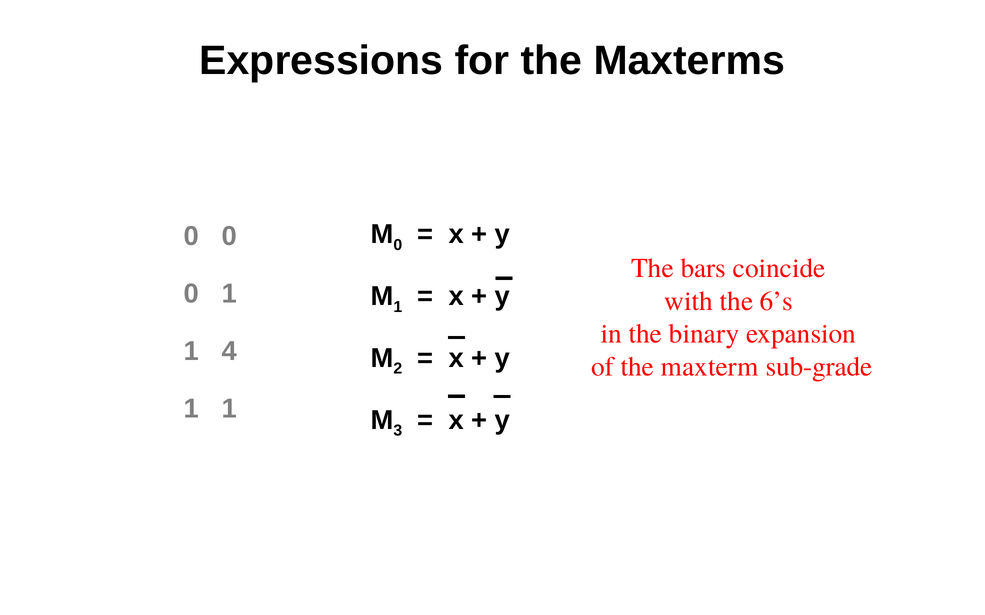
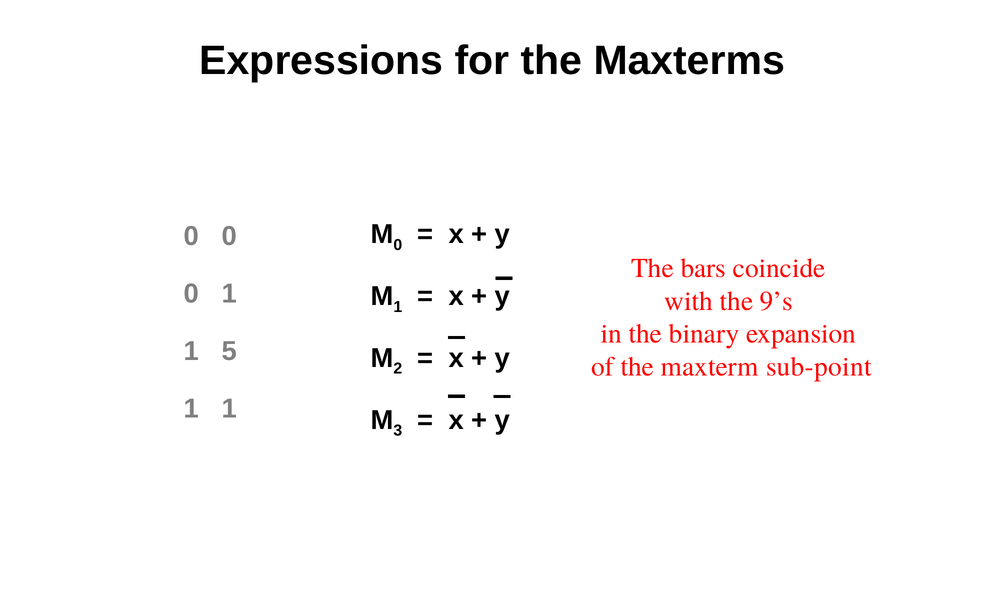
6’s: 6’s -> 9’s (776, 301)
4: 4 -> 5 (229, 352)
sub-grade: sub-grade -> sub-point (819, 367)
